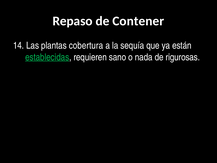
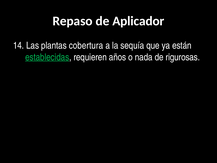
Contener: Contener -> Aplicador (138, 21)
sano: sano -> años (118, 57)
